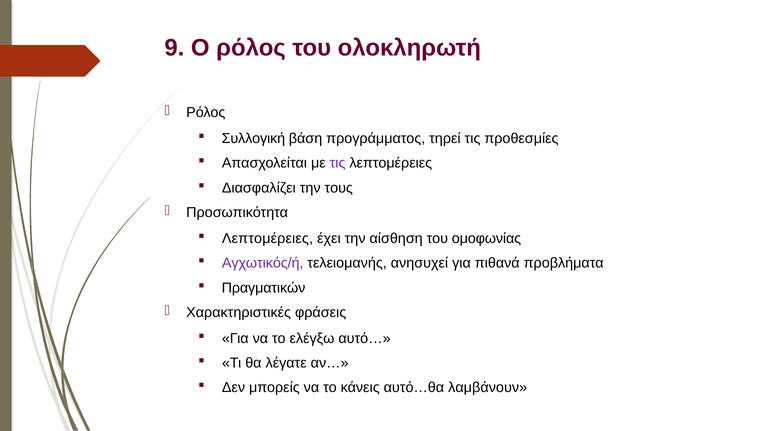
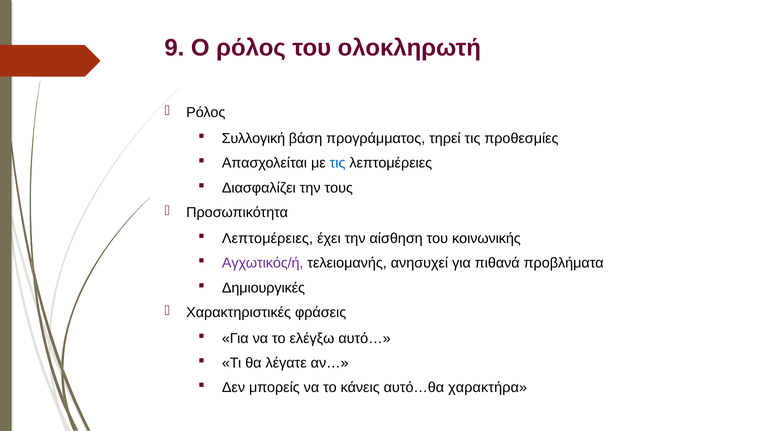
τις colour: purple -> blue (338, 163)
ομοφωνίας: ομοφωνίας -> κοινωνικής (486, 239)
Πραγματικών: Πραγματικών -> Δημιουργικές (263, 288)
λαμβάνουν: λαμβάνουν -> χαρακτήρα (488, 388)
